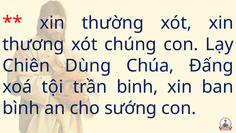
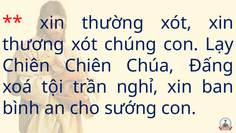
Chiên Dùng: Dùng -> Chiên (88, 66)
binh: binh -> nghỉ (137, 87)
